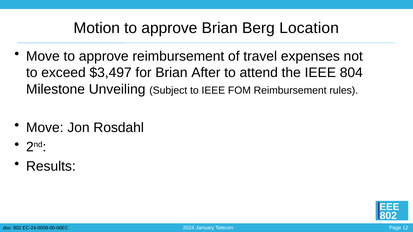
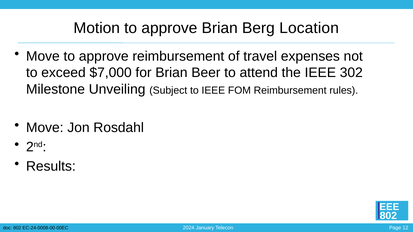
$3,497: $3,497 -> $7,000 (111, 73)
After: After -> Beer (206, 73)
804: 804 -> 302 (351, 73)
